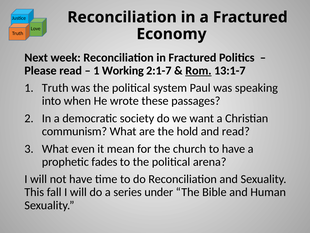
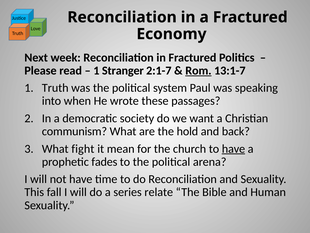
Working: Working -> Stranger (123, 70)
and read: read -> back (236, 131)
even: even -> fight (83, 148)
have underline: none -> present (233, 148)
under: under -> relate (159, 192)
